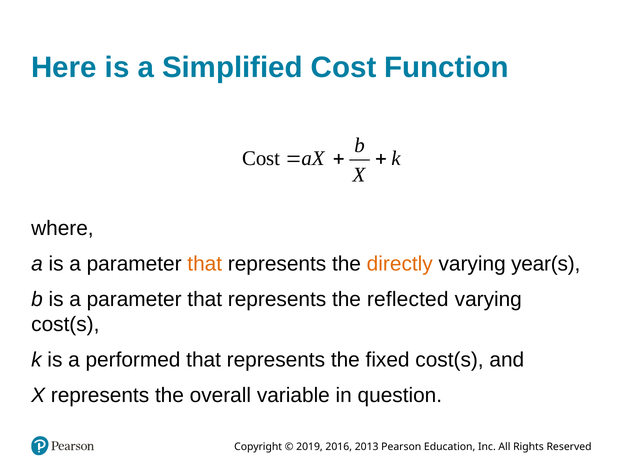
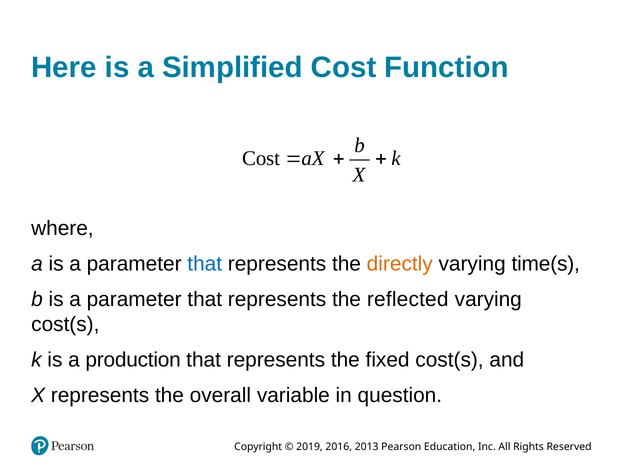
that colour: orange -> blue (205, 264)
year(s: year(s -> time(s (546, 264)
performed: performed -> production (133, 360)
